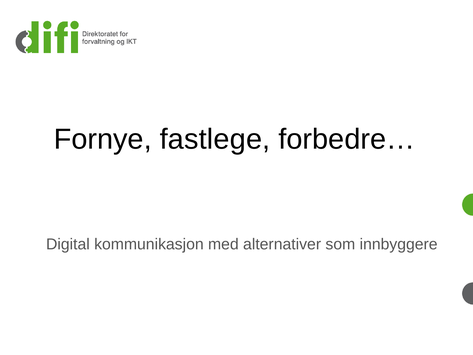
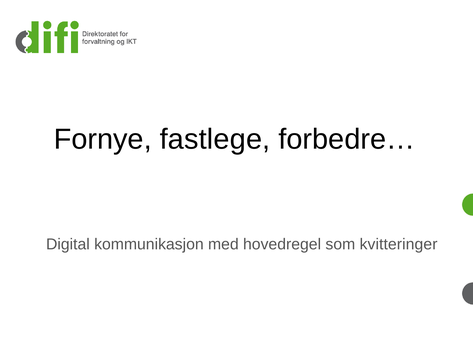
alternativer: alternativer -> hovedregel (282, 244)
innbyggere: innbyggere -> kvitteringer (399, 244)
